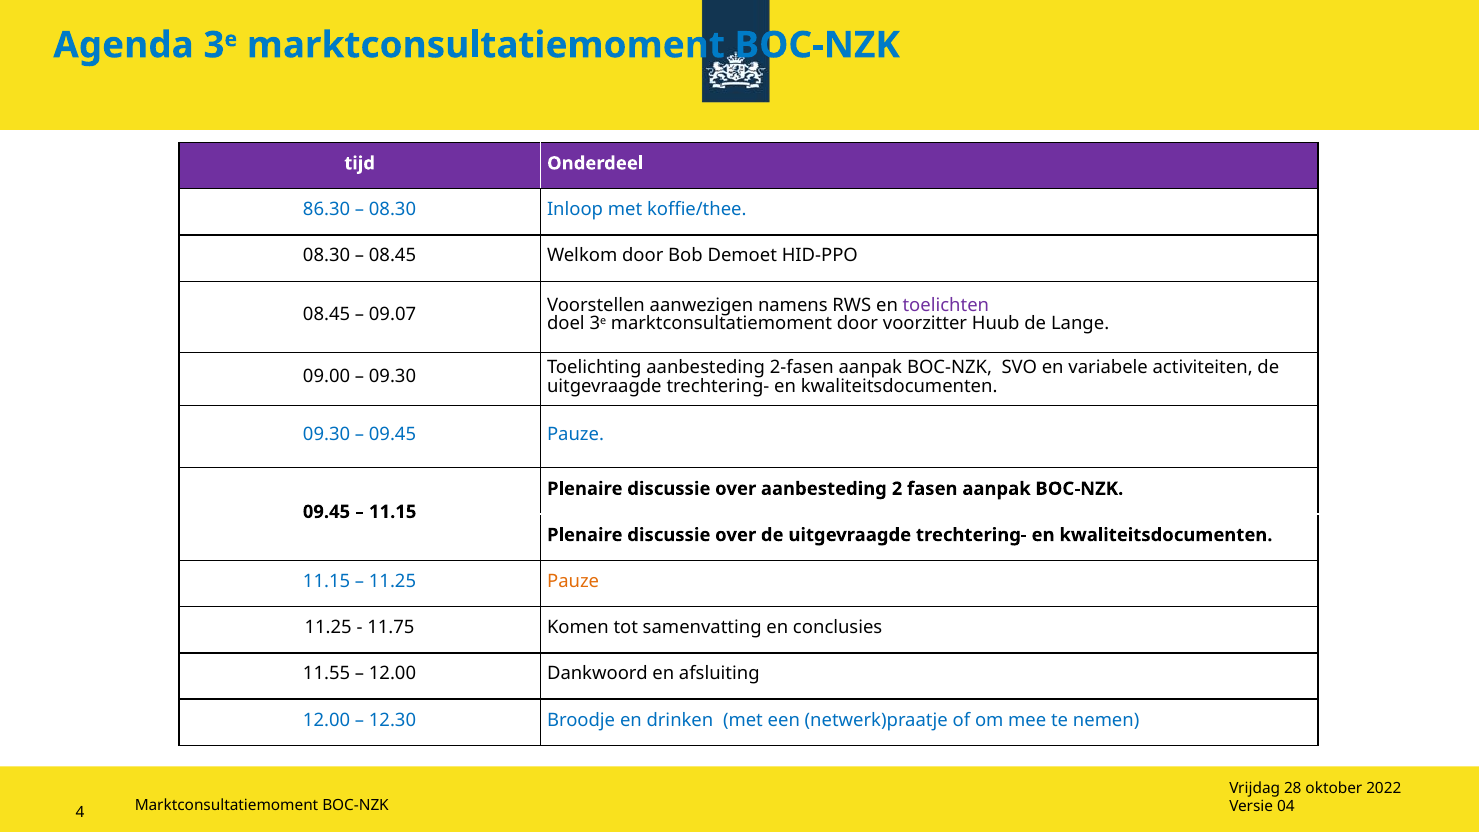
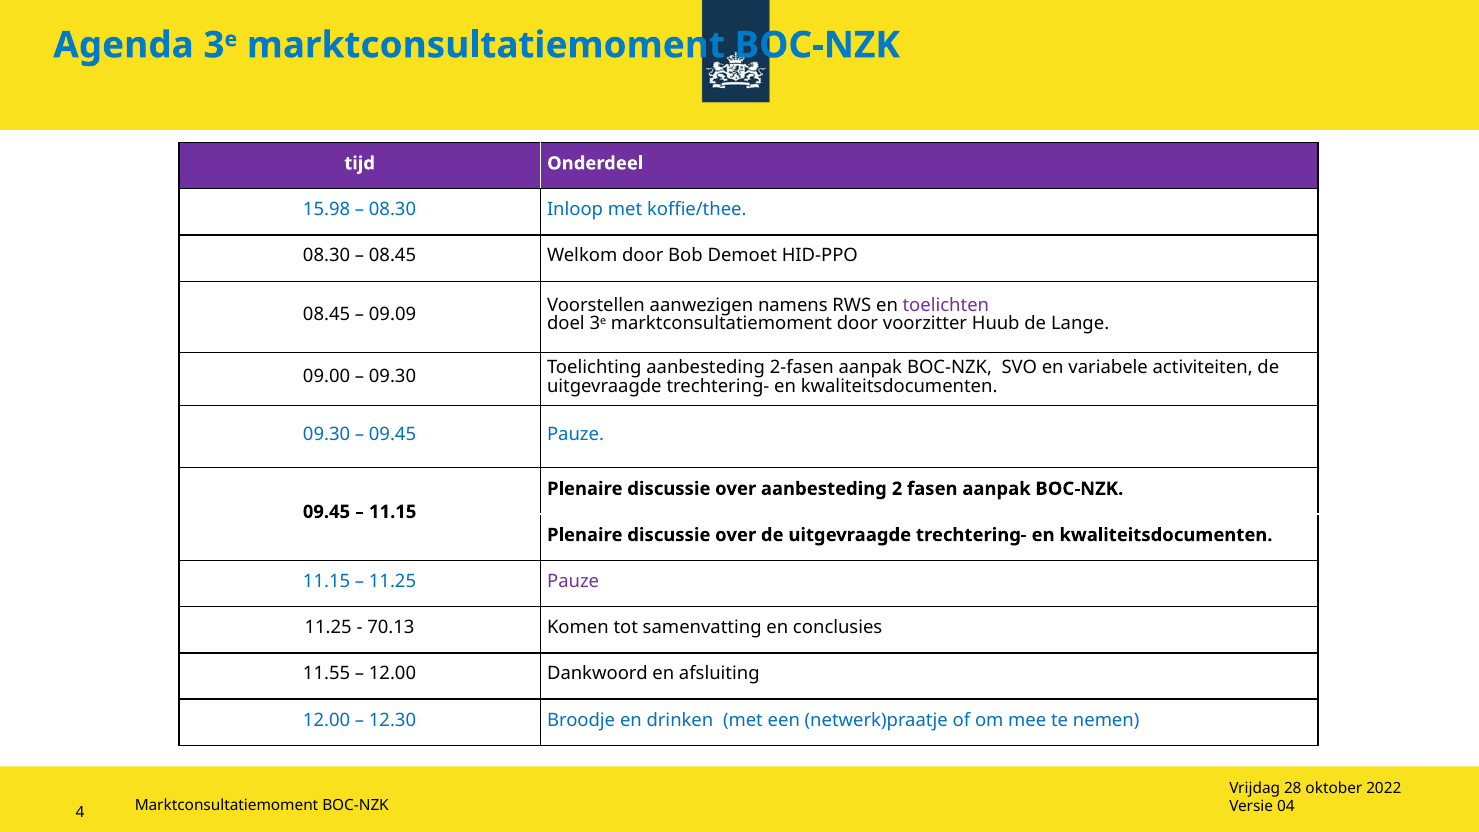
86.30: 86.30 -> 15.98 (327, 210)
09.07: 09.07 -> 09.09 (393, 315)
Pauze colour: orange -> purple (573, 581)
11.75: 11.75 -> 70.13 (391, 627)
